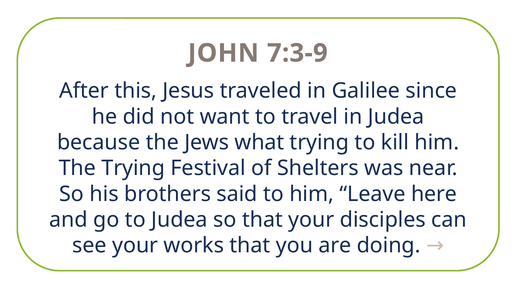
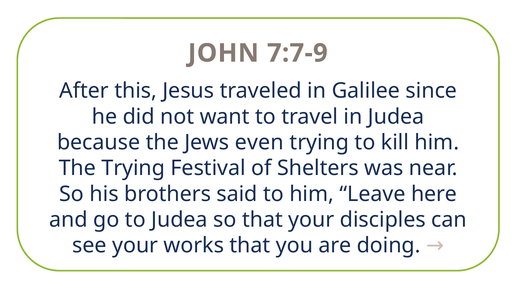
7:3-9: 7:3-9 -> 7:7-9 (297, 53)
what: what -> even (259, 142)
